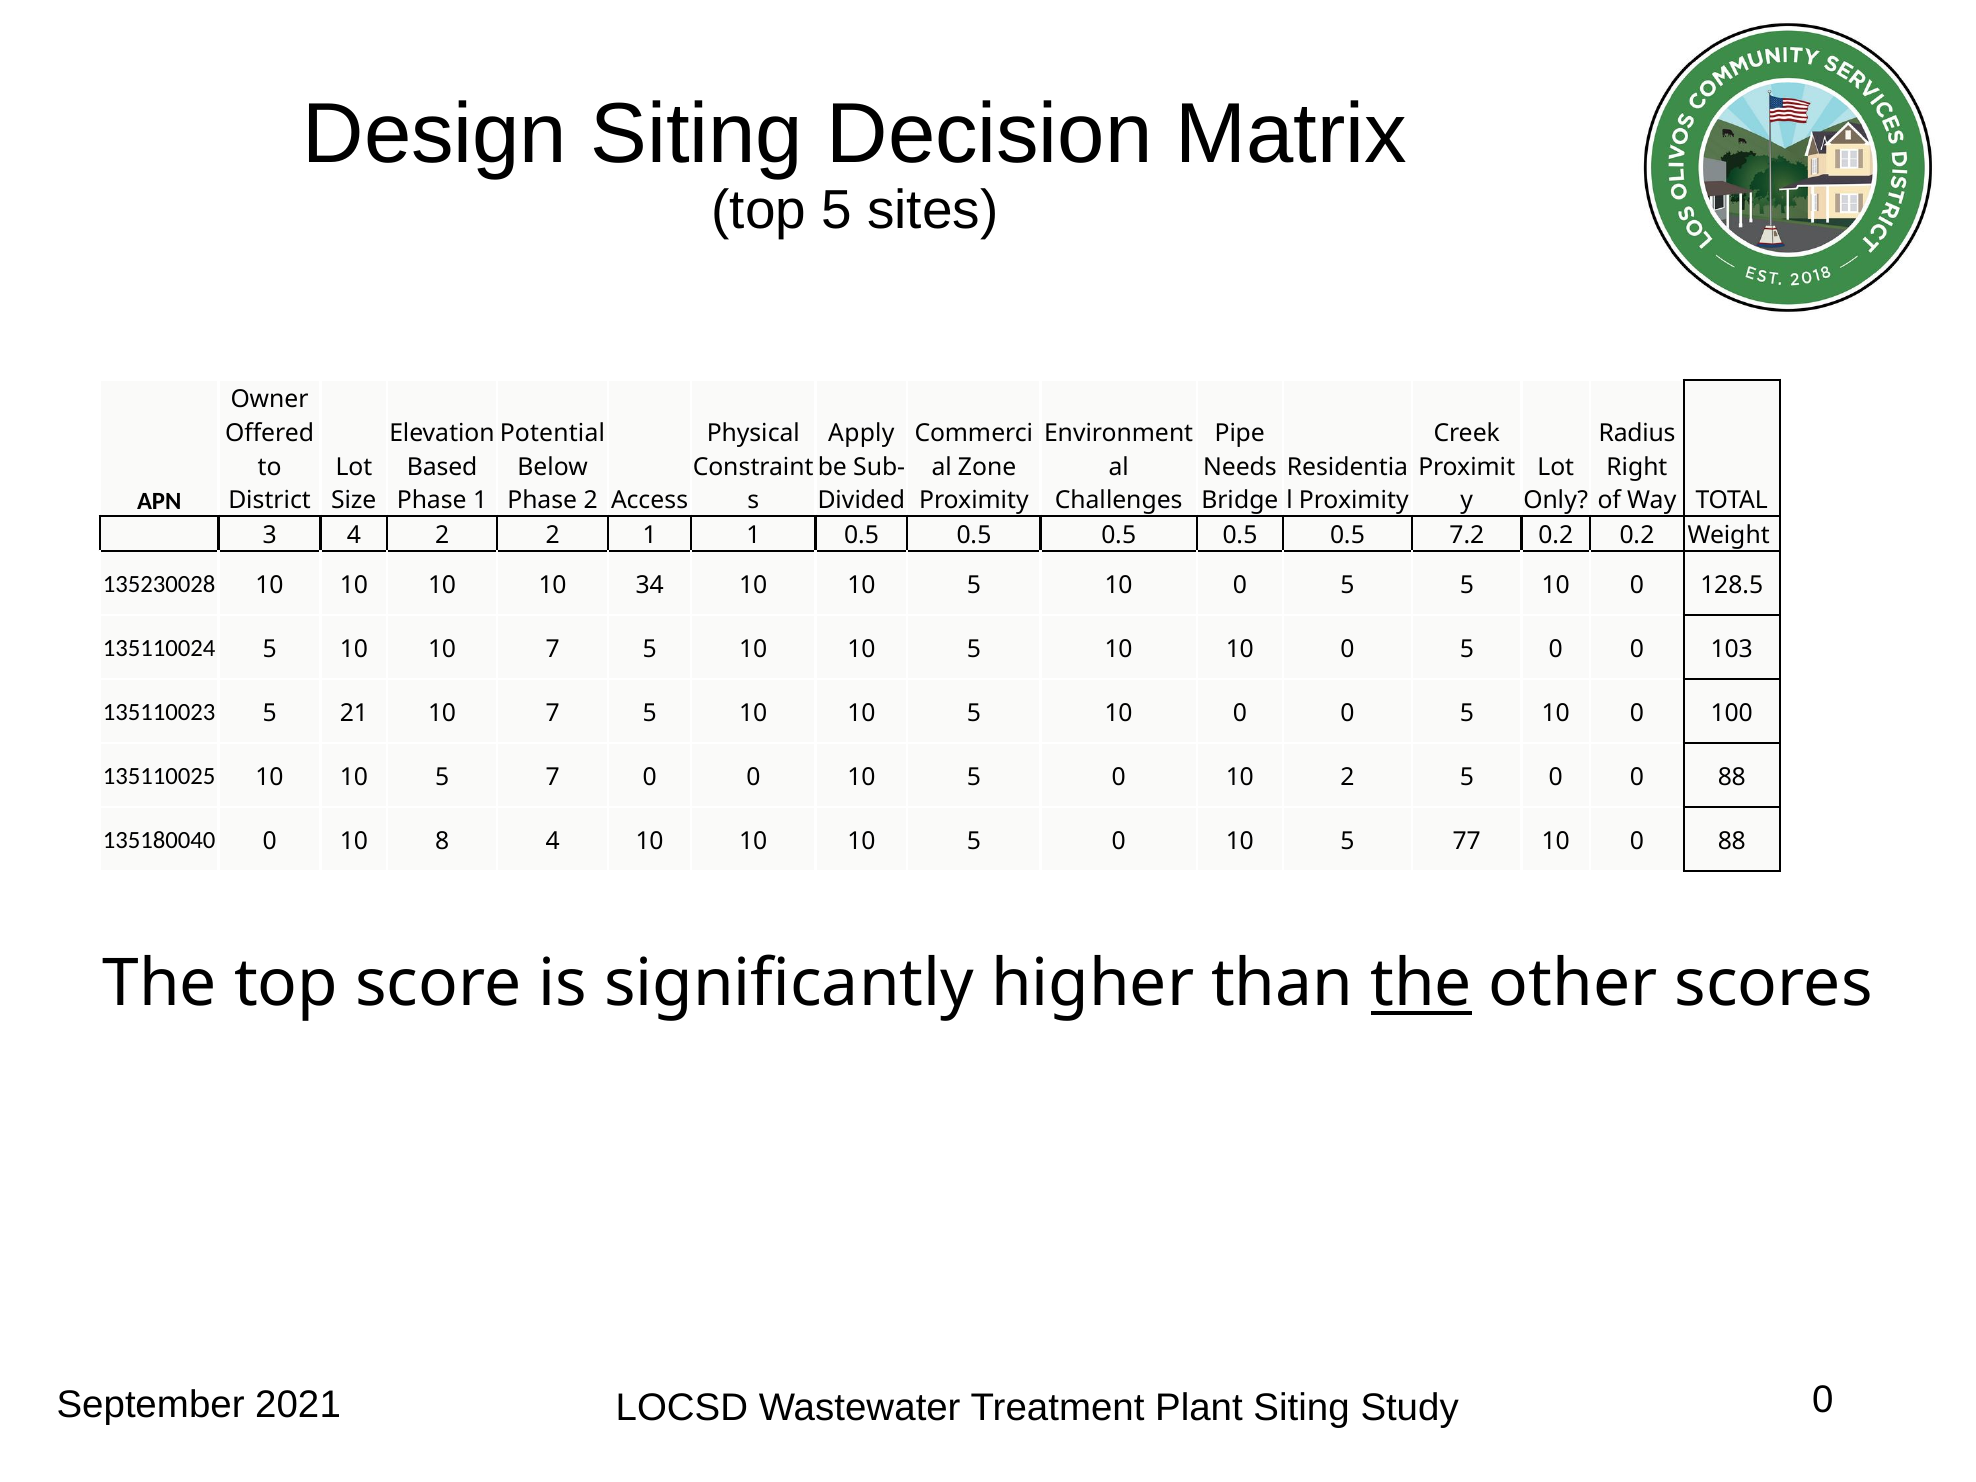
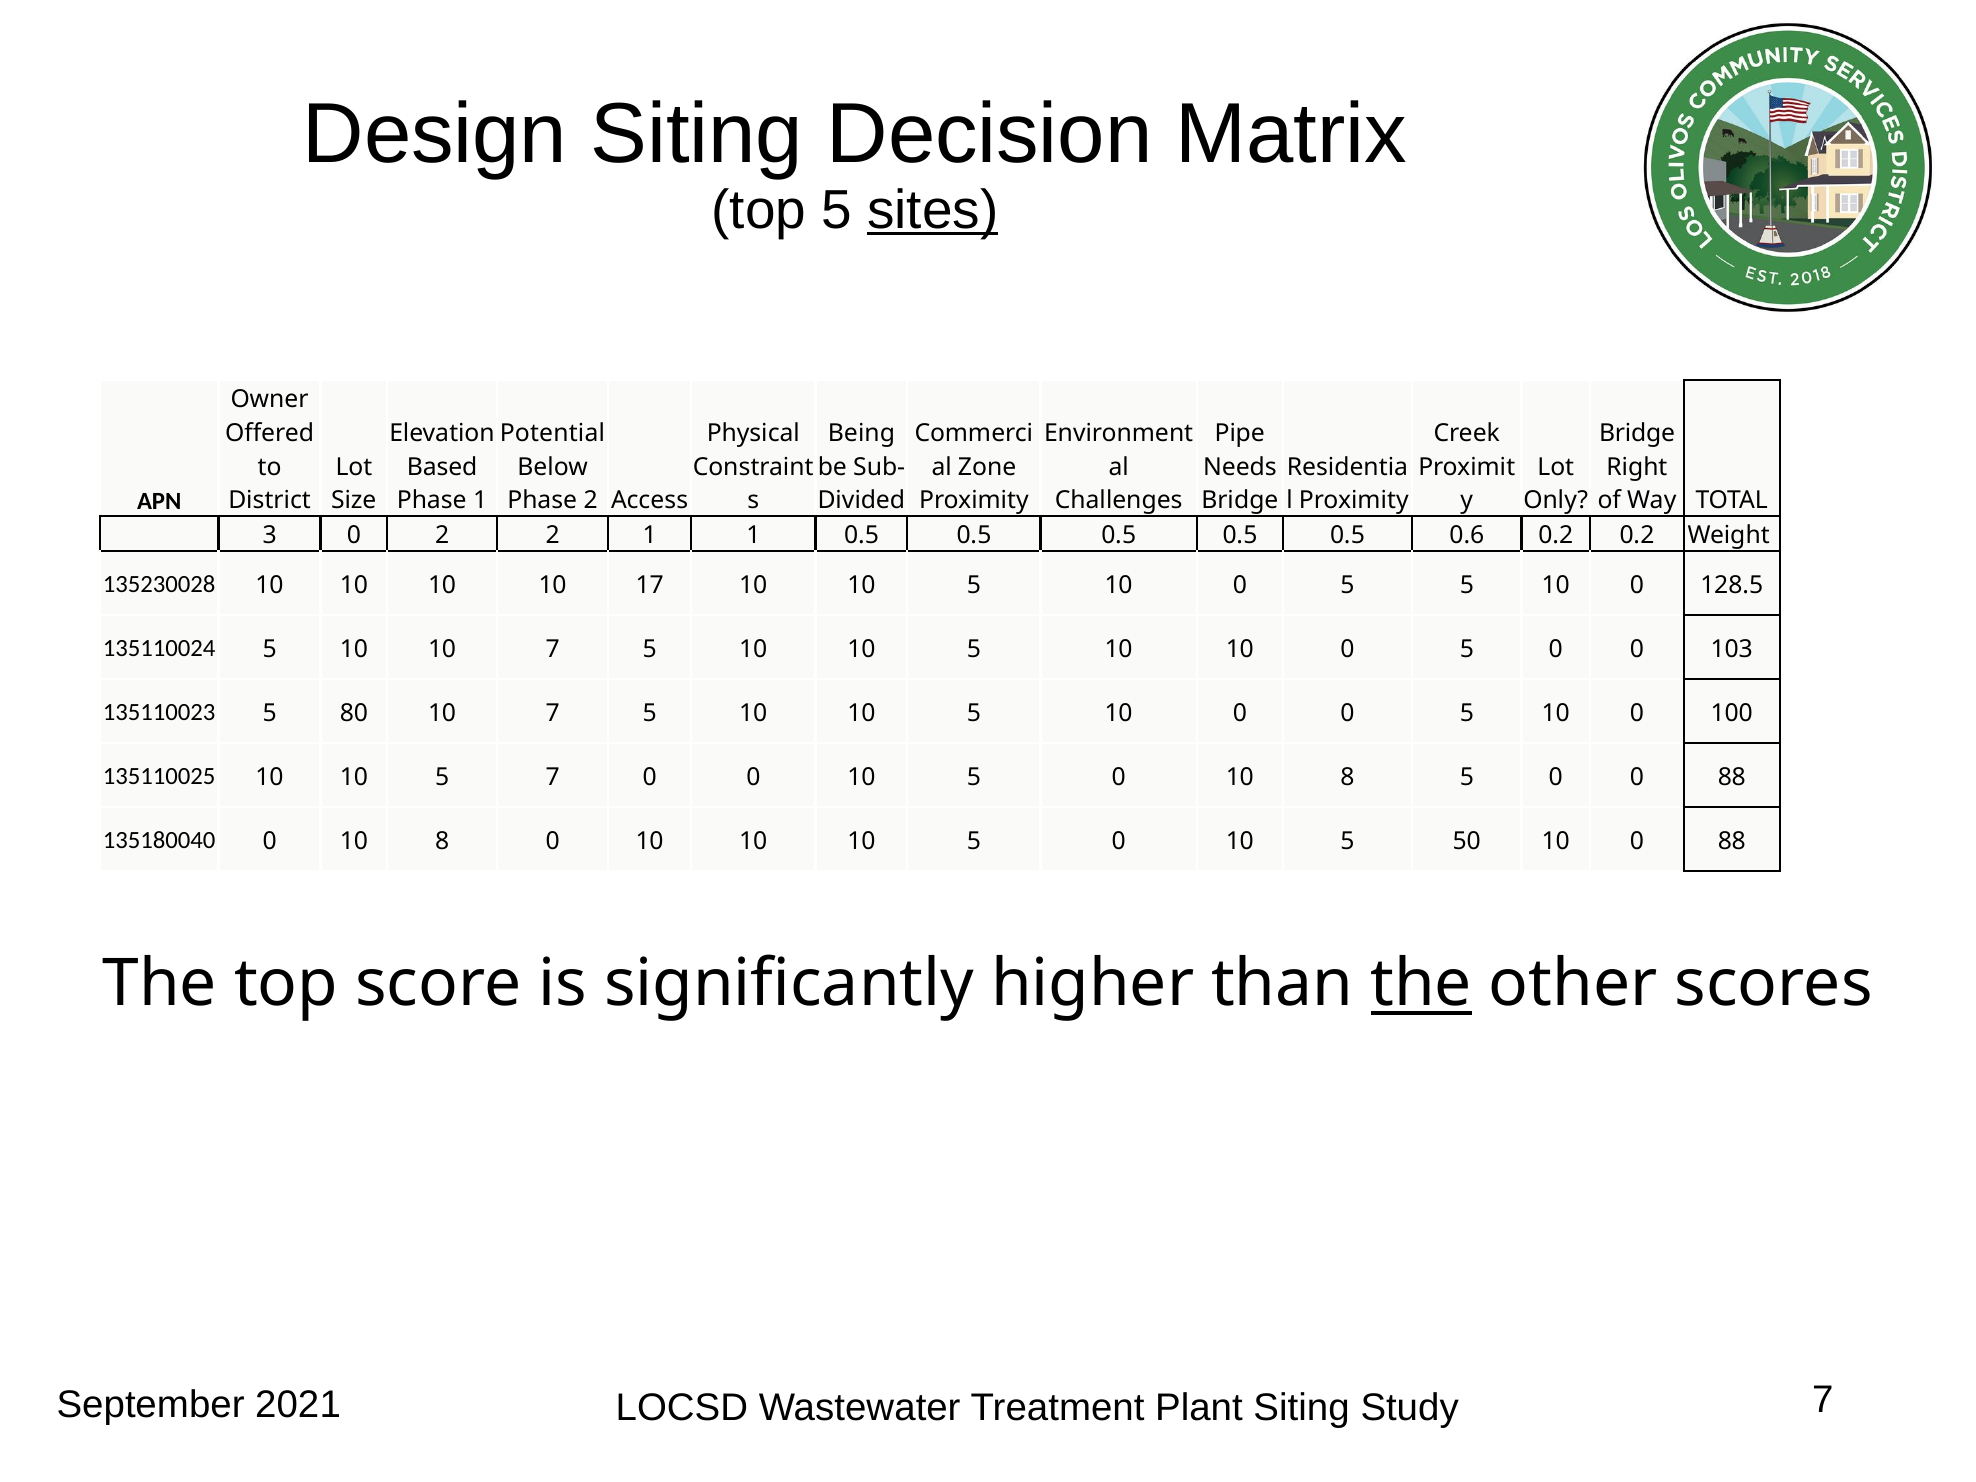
sites underline: none -> present (933, 210)
Apply: Apply -> Being (861, 433)
Radius: Radius -> Bridge (1637, 433)
3 4: 4 -> 0 (354, 536)
7.2: 7.2 -> 0.6 (1467, 536)
34: 34 -> 17 (650, 585)
21: 21 -> 80 (354, 713)
5 0 10 2: 2 -> 8 (1348, 777)
8 4: 4 -> 0 (553, 841)
77: 77 -> 50 (1467, 841)
0: 0 -> 7 (1823, 1399)
